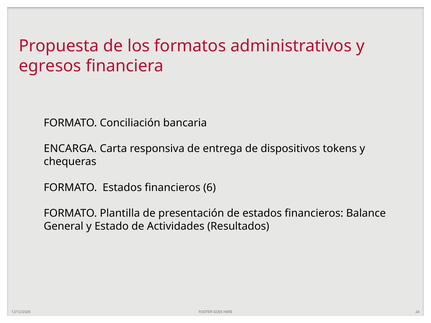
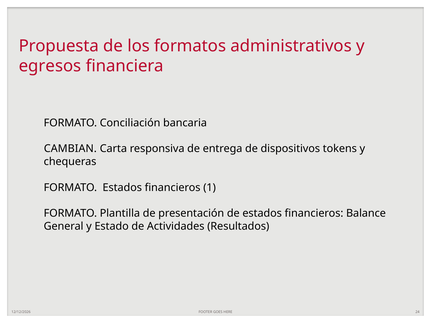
ENCARGA: ENCARGA -> CAMBIAN (70, 149)
6: 6 -> 1 (210, 188)
